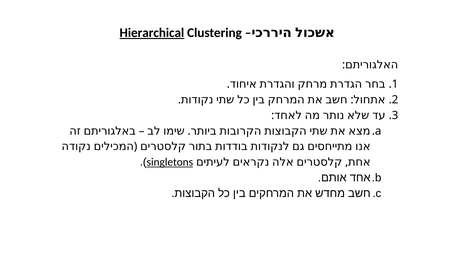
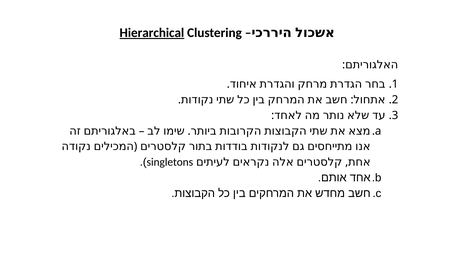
singletons underline: present -> none (170, 162)
